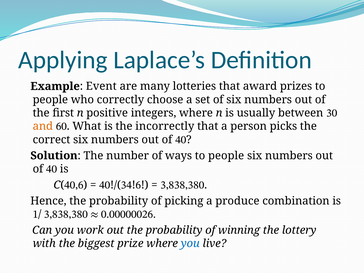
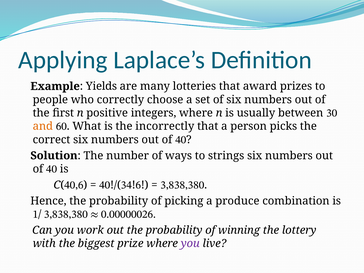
Event: Event -> Yields (101, 86)
people: people -> strings (226, 156)
you colour: blue -> purple (190, 244)
